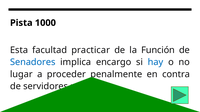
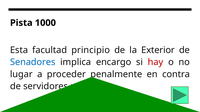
practicar: practicar -> principio (91, 50)
Función: Función -> Exterior (158, 50)
hay colour: blue -> red (156, 62)
